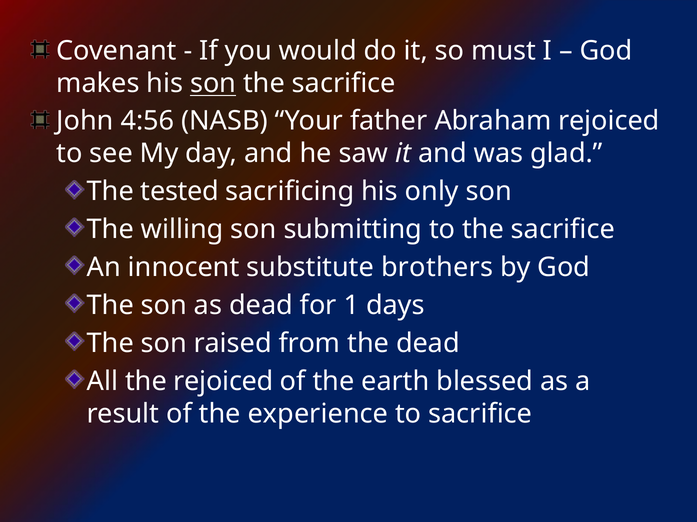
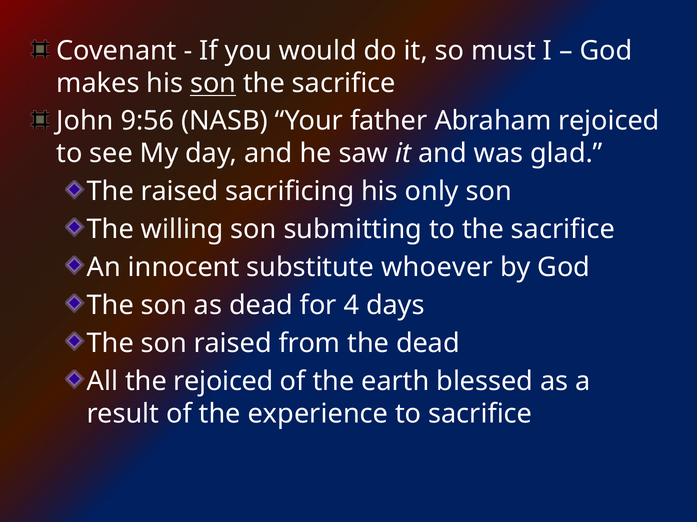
4:56: 4:56 -> 9:56 (147, 121)
The tested: tested -> raised (180, 192)
brothers: brothers -> whoever (437, 268)
1: 1 -> 4 (351, 306)
